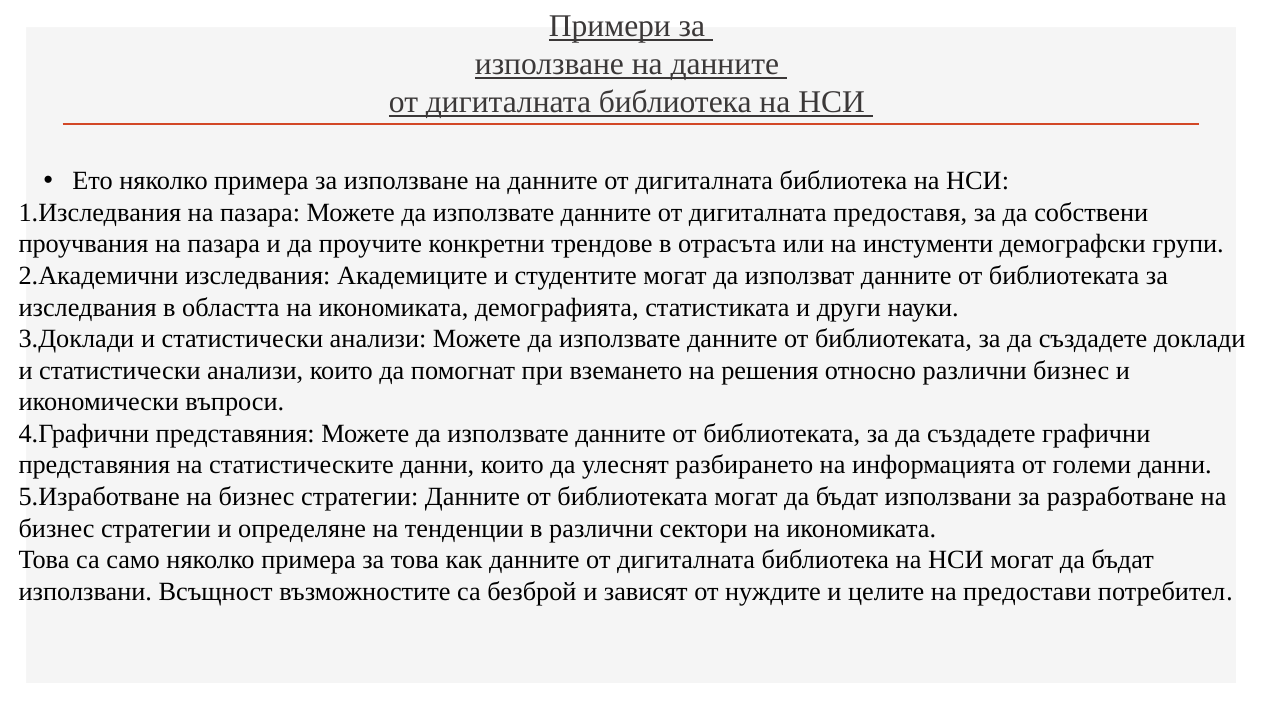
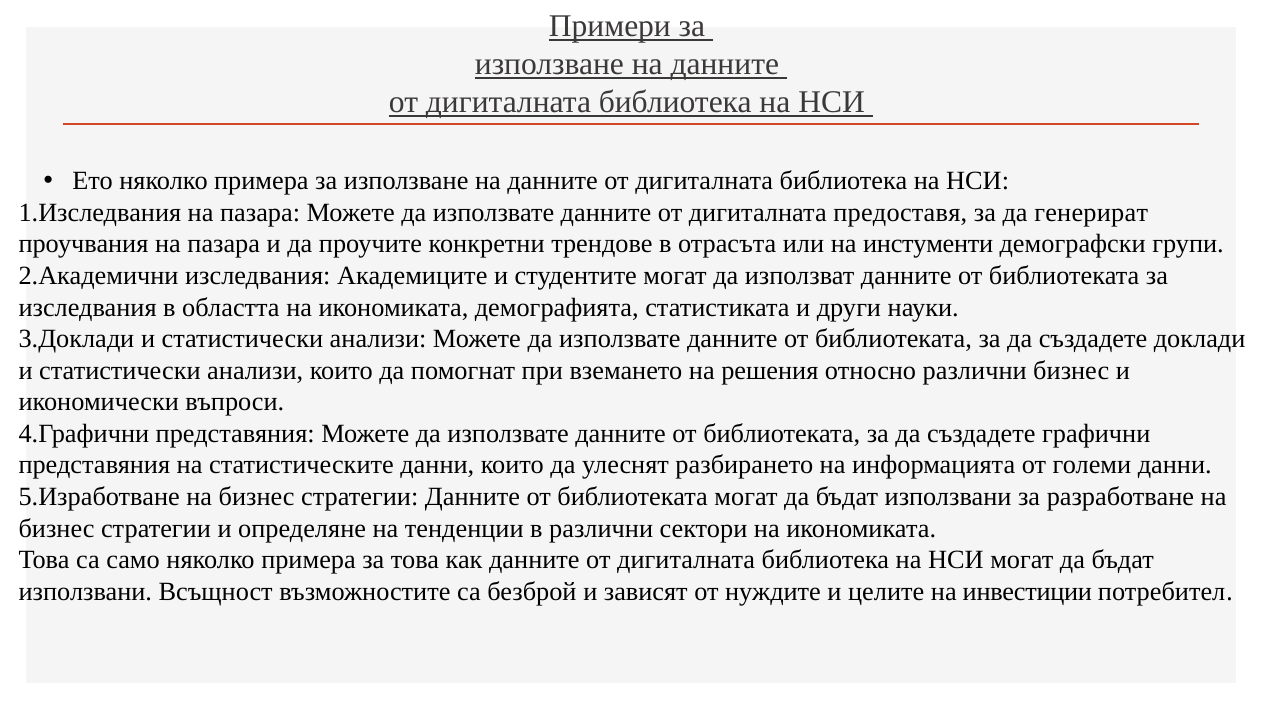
собствени: собствени -> генерират (1091, 213)
предостави: предостави -> инвестиции (1027, 591)
